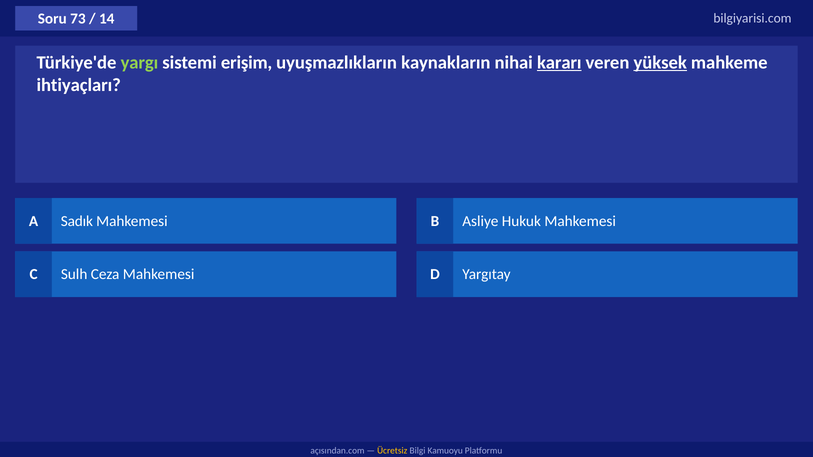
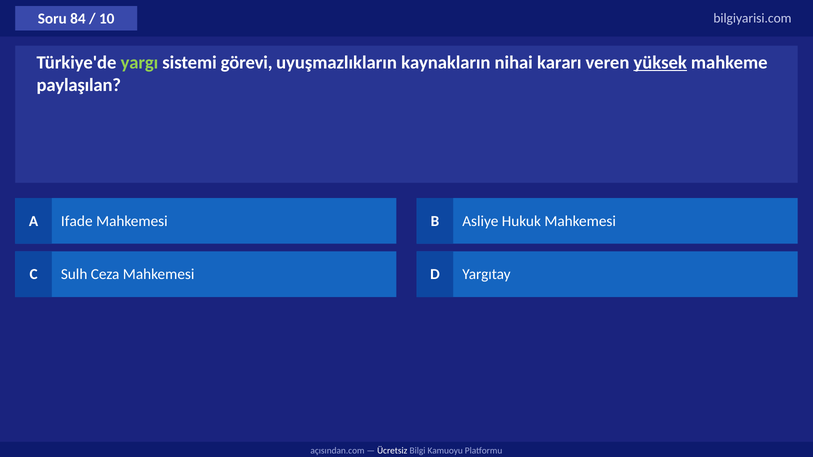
73: 73 -> 84 (78, 19)
14: 14 -> 10 (107, 19)
erişim: erişim -> görevi (247, 63)
kararı underline: present -> none (559, 63)
ihtiyaçları: ihtiyaçları -> paylaşılan (79, 85)
Sadık: Sadık -> Ifade (77, 221)
Ücretsiz colour: yellow -> white (392, 451)
